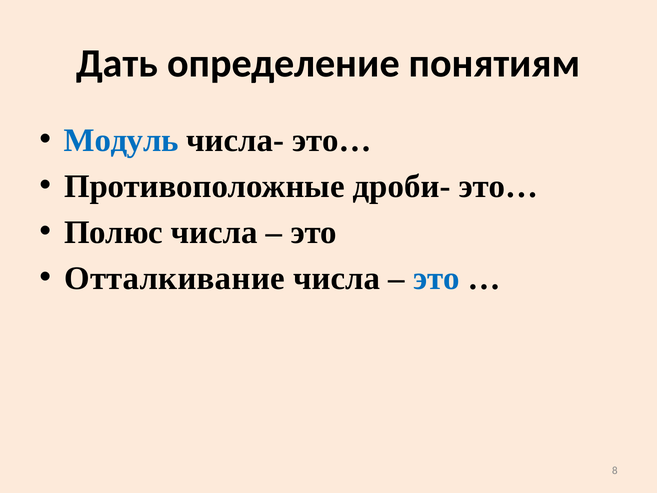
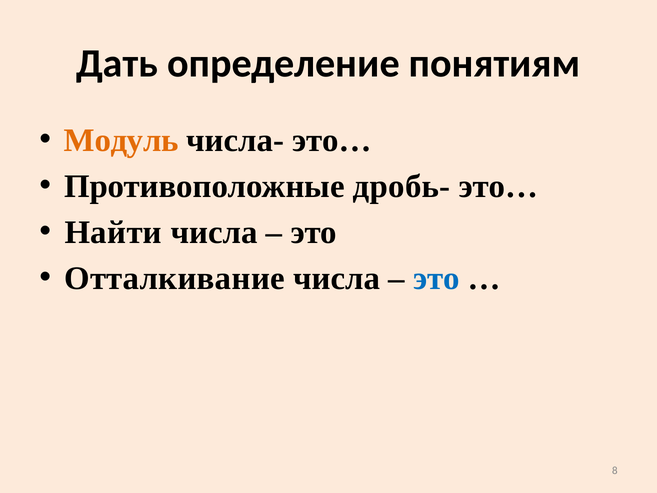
Модуль colour: blue -> orange (121, 140)
дроби-: дроби- -> дробь- (402, 186)
Полюс: Полюс -> Найти (113, 232)
